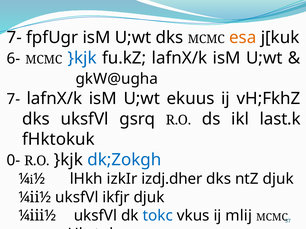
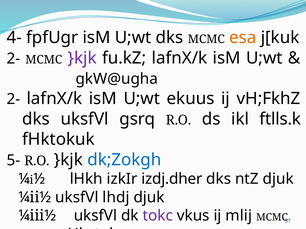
7-: 7- -> 4- (14, 38)
6-: 6- -> 2- (13, 59)
}kjk colour: blue -> purple (82, 58)
7-: 7- -> 2- (13, 99)
last.k: last.k -> ftlls.k (280, 119)
0-: 0- -> 5- (13, 161)
ikfjr: ikfjr -> lhdj (116, 198)
tokc colour: blue -> purple (158, 216)
